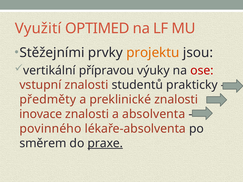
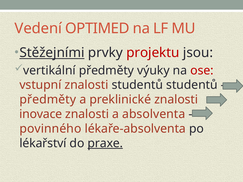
Využití: Využití -> Vedení (38, 28)
Stěžejními underline: none -> present (52, 53)
projektu colour: orange -> red (153, 53)
vertikální přípravou: přípravou -> předměty (106, 71)
studentů prakticky: prakticky -> studentů (192, 85)
směrem: směrem -> lékařství (43, 143)
